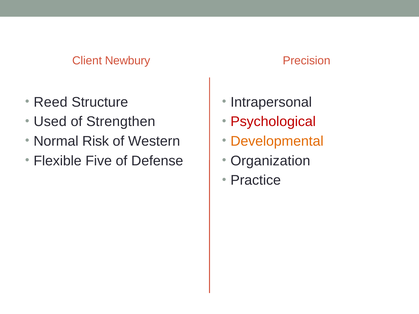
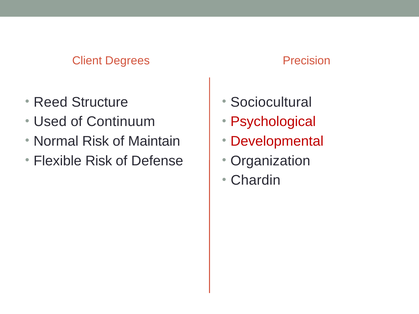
Newbury: Newbury -> Degrees (127, 61)
Intrapersonal: Intrapersonal -> Sociocultural (271, 102)
Strengthen: Strengthen -> Continuum (121, 122)
Western: Western -> Maintain (154, 141)
Developmental colour: orange -> red (277, 141)
Flexible Five: Five -> Risk (99, 161)
Practice: Practice -> Chardin (256, 180)
